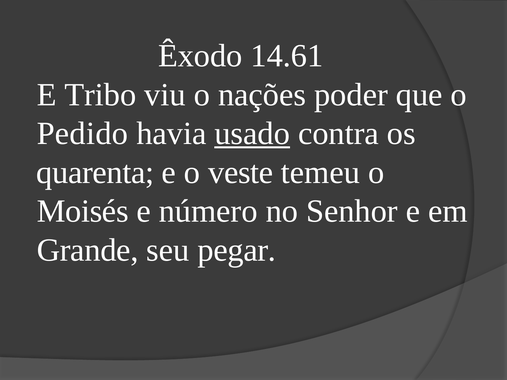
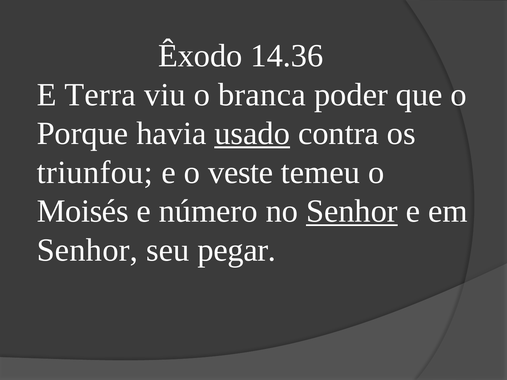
14.61: 14.61 -> 14.36 (287, 56)
Tribo: Tribo -> Terra (100, 95)
nações: nações -> branca (262, 95)
Pedido: Pedido -> Porque (82, 134)
quarenta: quarenta -> triunfou (95, 173)
Senhor underline: none -> present (352, 211)
Grande: Grande -> Senhor (87, 250)
